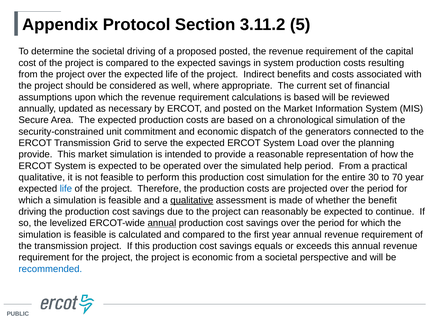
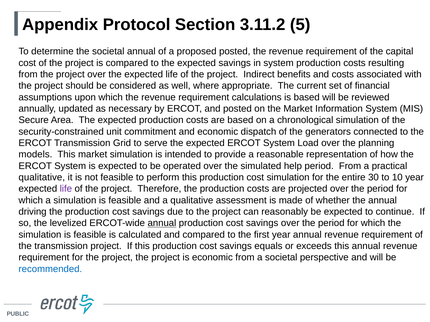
societal driving: driving -> annual (141, 52)
provide: provide -> models (35, 155)
70: 70 -> 10 (397, 178)
life colour: blue -> purple (66, 189)
qualitative underline: present -> none (192, 201)
the benefit: benefit -> annual (383, 201)
